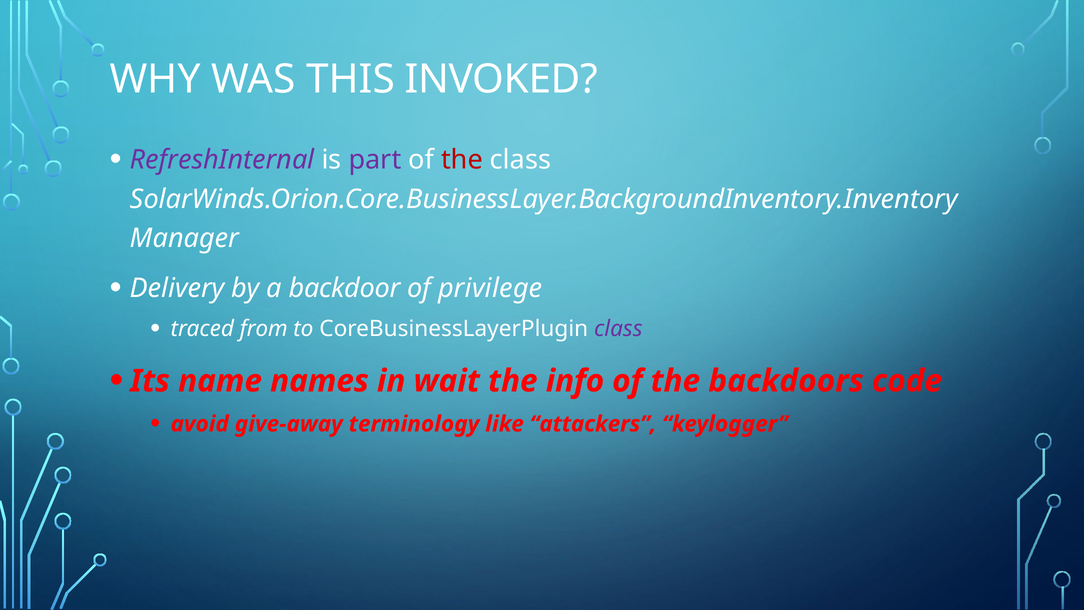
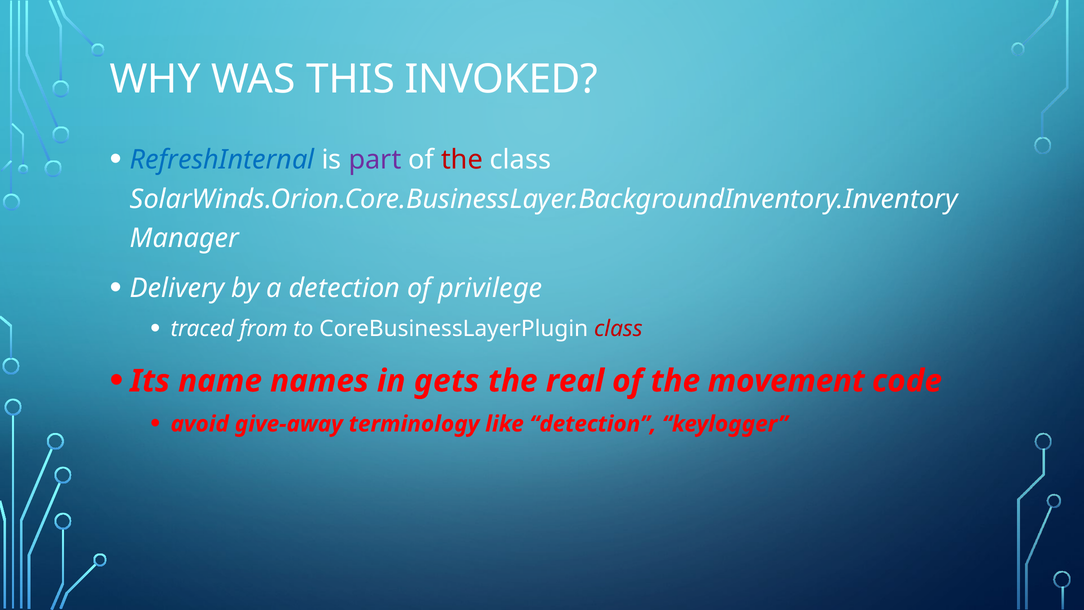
RefreshInternal colour: purple -> blue (222, 160)
a backdoor: backdoor -> detection (344, 288)
class colour: purple -> red (618, 329)
wait: wait -> gets (447, 381)
info: info -> real (575, 381)
backdoors: backdoors -> movement (786, 381)
like attackers: attackers -> detection (593, 424)
